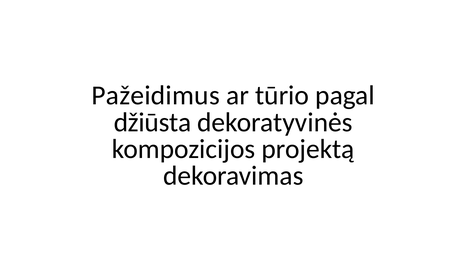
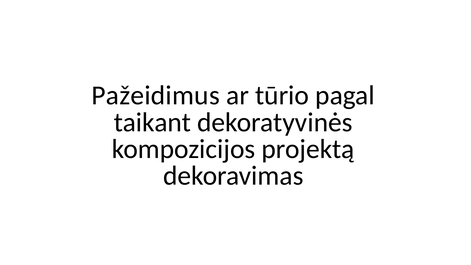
džiūsta: džiūsta -> taikant (152, 122)
